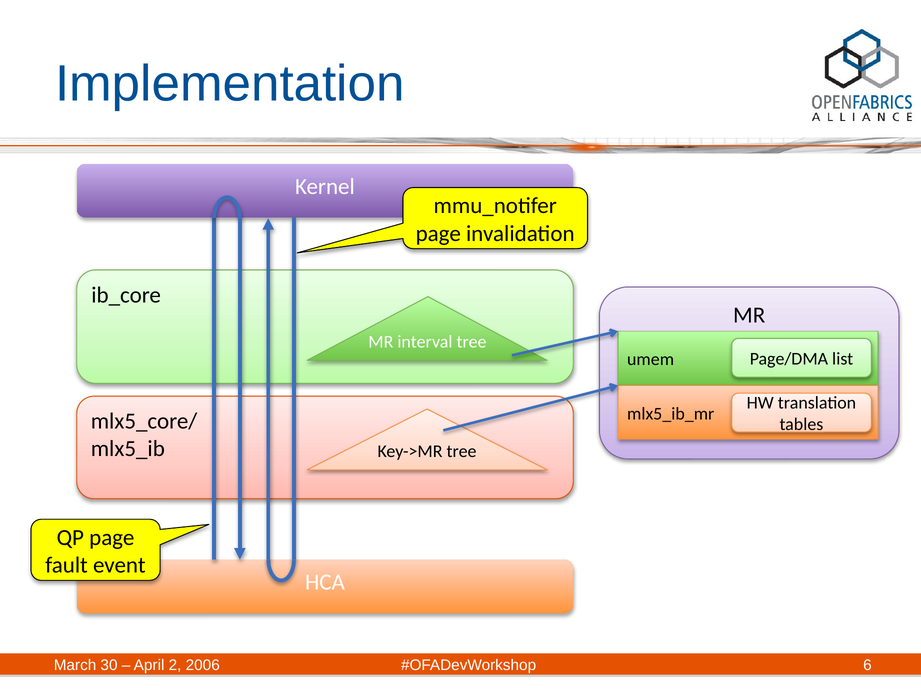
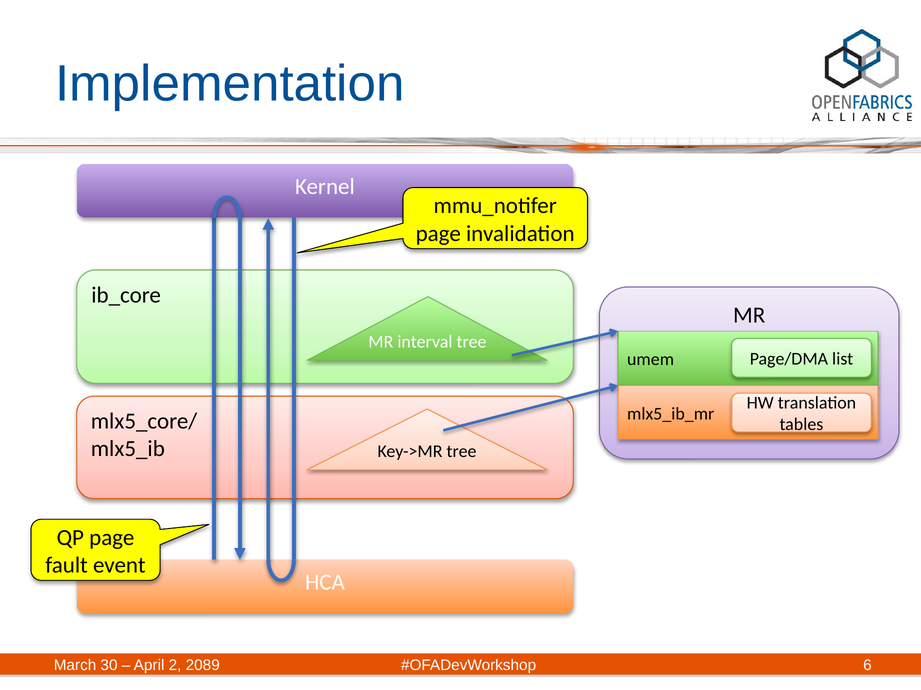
2006: 2006 -> 2089 (203, 666)
